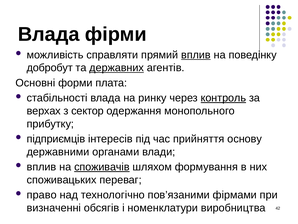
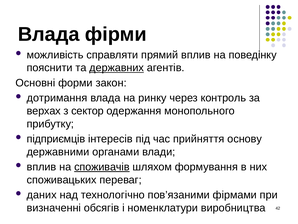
вплив underline: present -> none (196, 55)
добробут: добробут -> пояснити (50, 68)
плата: плата -> закон (111, 83)
стабільності: стабільності -> дотримання (57, 98)
контроль underline: present -> none (223, 98)
право: право -> даних (42, 195)
